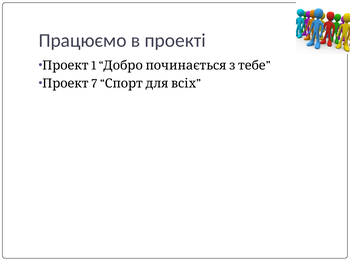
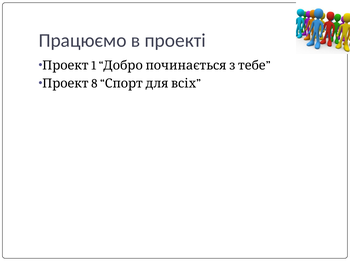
7: 7 -> 8 (94, 84)
